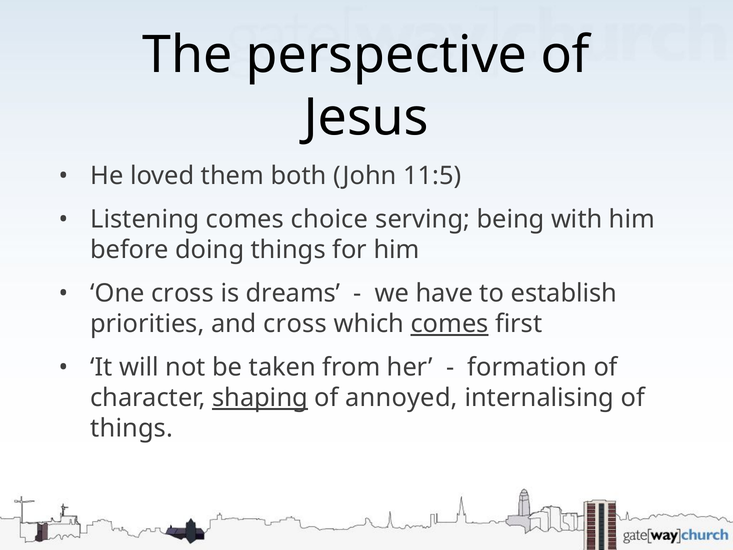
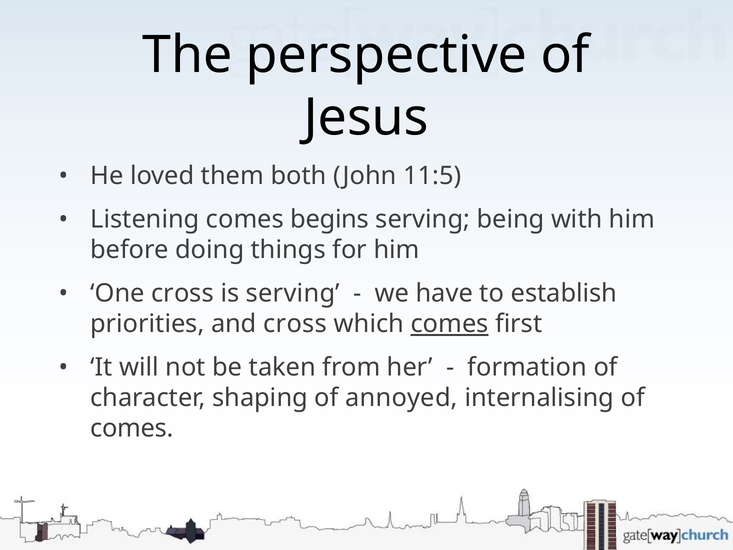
choice: choice -> begins (330, 219)
is dreams: dreams -> serving (293, 293)
shaping underline: present -> none (260, 398)
things: things -> comes (132, 428)
